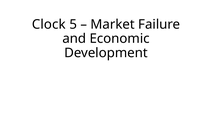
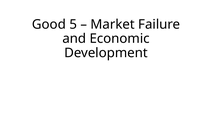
Clock: Clock -> Good (49, 24)
